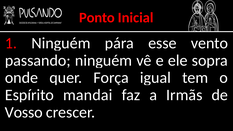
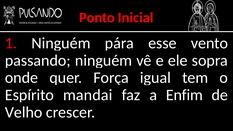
Irmãs: Irmãs -> Enfim (184, 95)
Vosso: Vosso -> Velho (24, 112)
